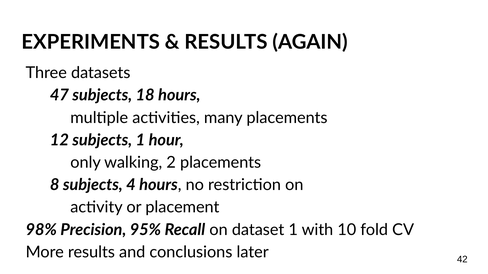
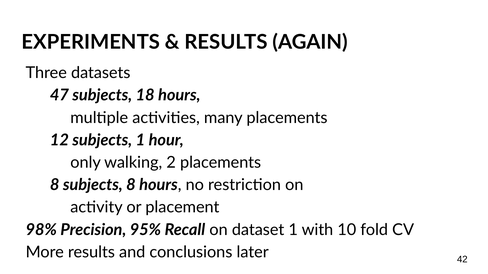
subjects 4: 4 -> 8 (131, 185)
